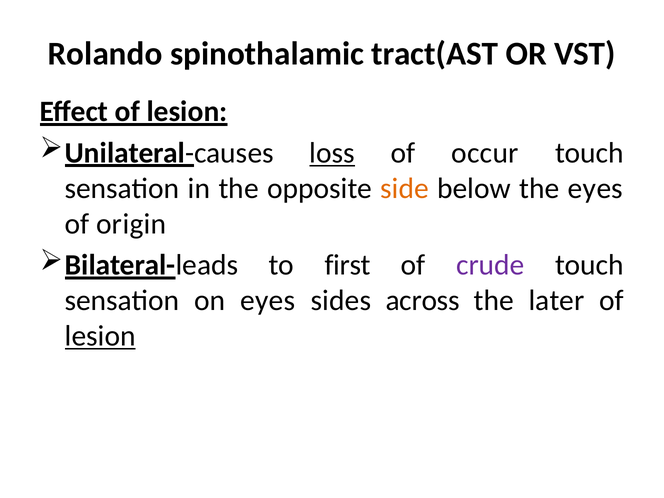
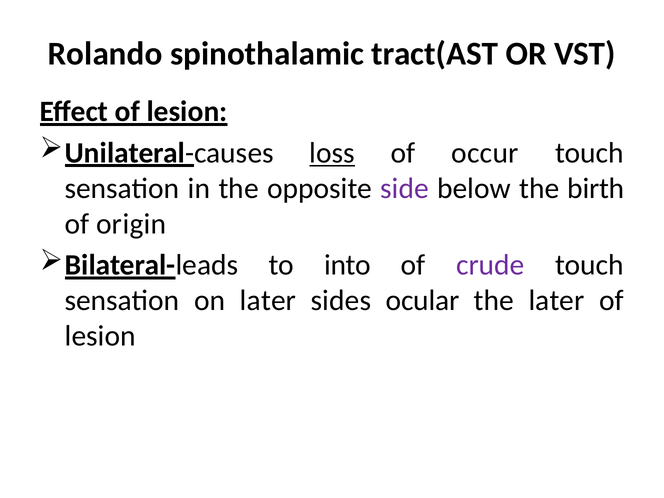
side colour: orange -> purple (405, 188)
the eyes: eyes -> birth (596, 188)
first: first -> into (348, 265)
on eyes: eyes -> later (268, 301)
across: across -> ocular (422, 301)
lesion underline: present -> none (100, 336)
